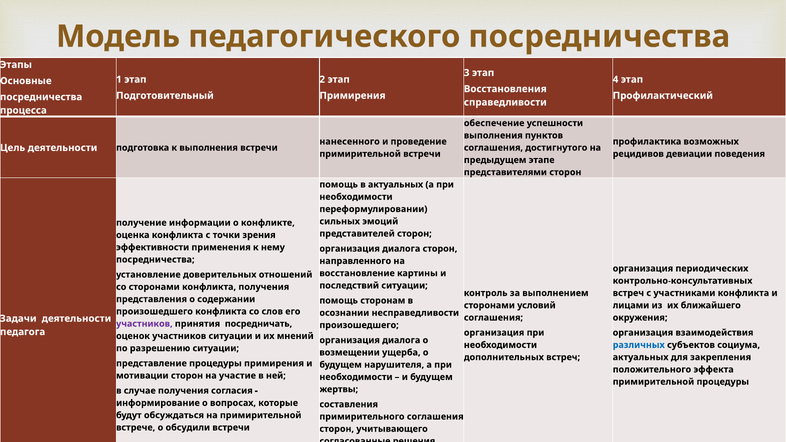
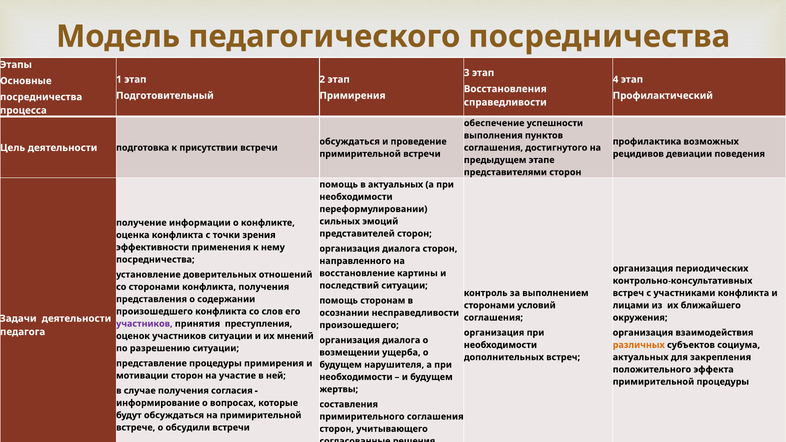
нанесенного: нанесенного -> обсуждаться (350, 142)
к выполнения: выполнения -> присутствии (209, 148)
посредничать: посредничать -> преступления (258, 324)
различных colour: blue -> orange (639, 345)
